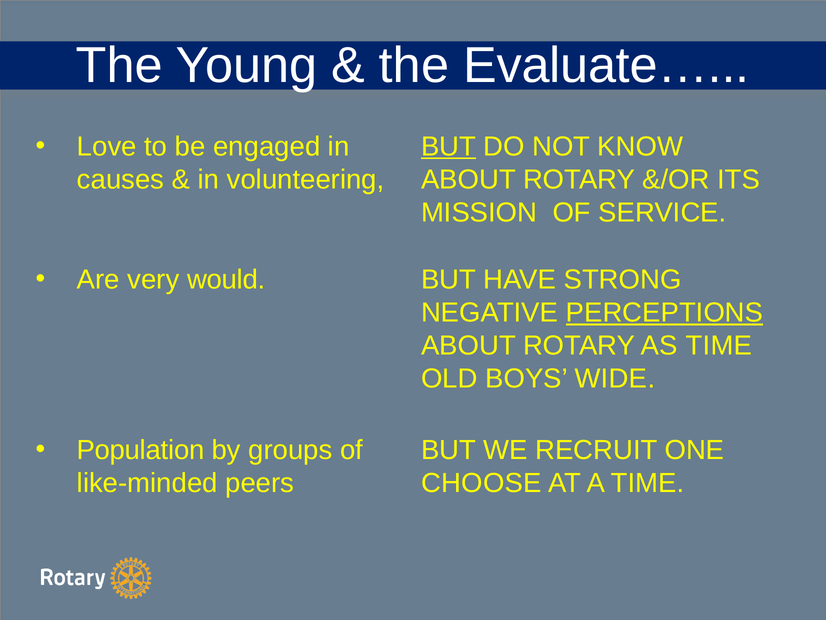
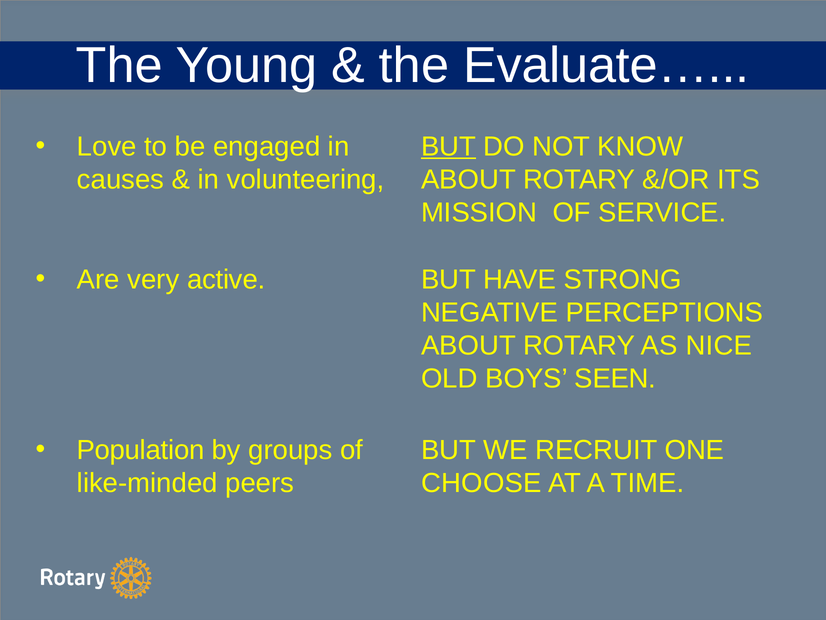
would: would -> active (226, 279)
PERCEPTIONS underline: present -> none (665, 312)
AS TIME: TIME -> NICE (719, 346)
WIDE: WIDE -> SEEN (615, 379)
